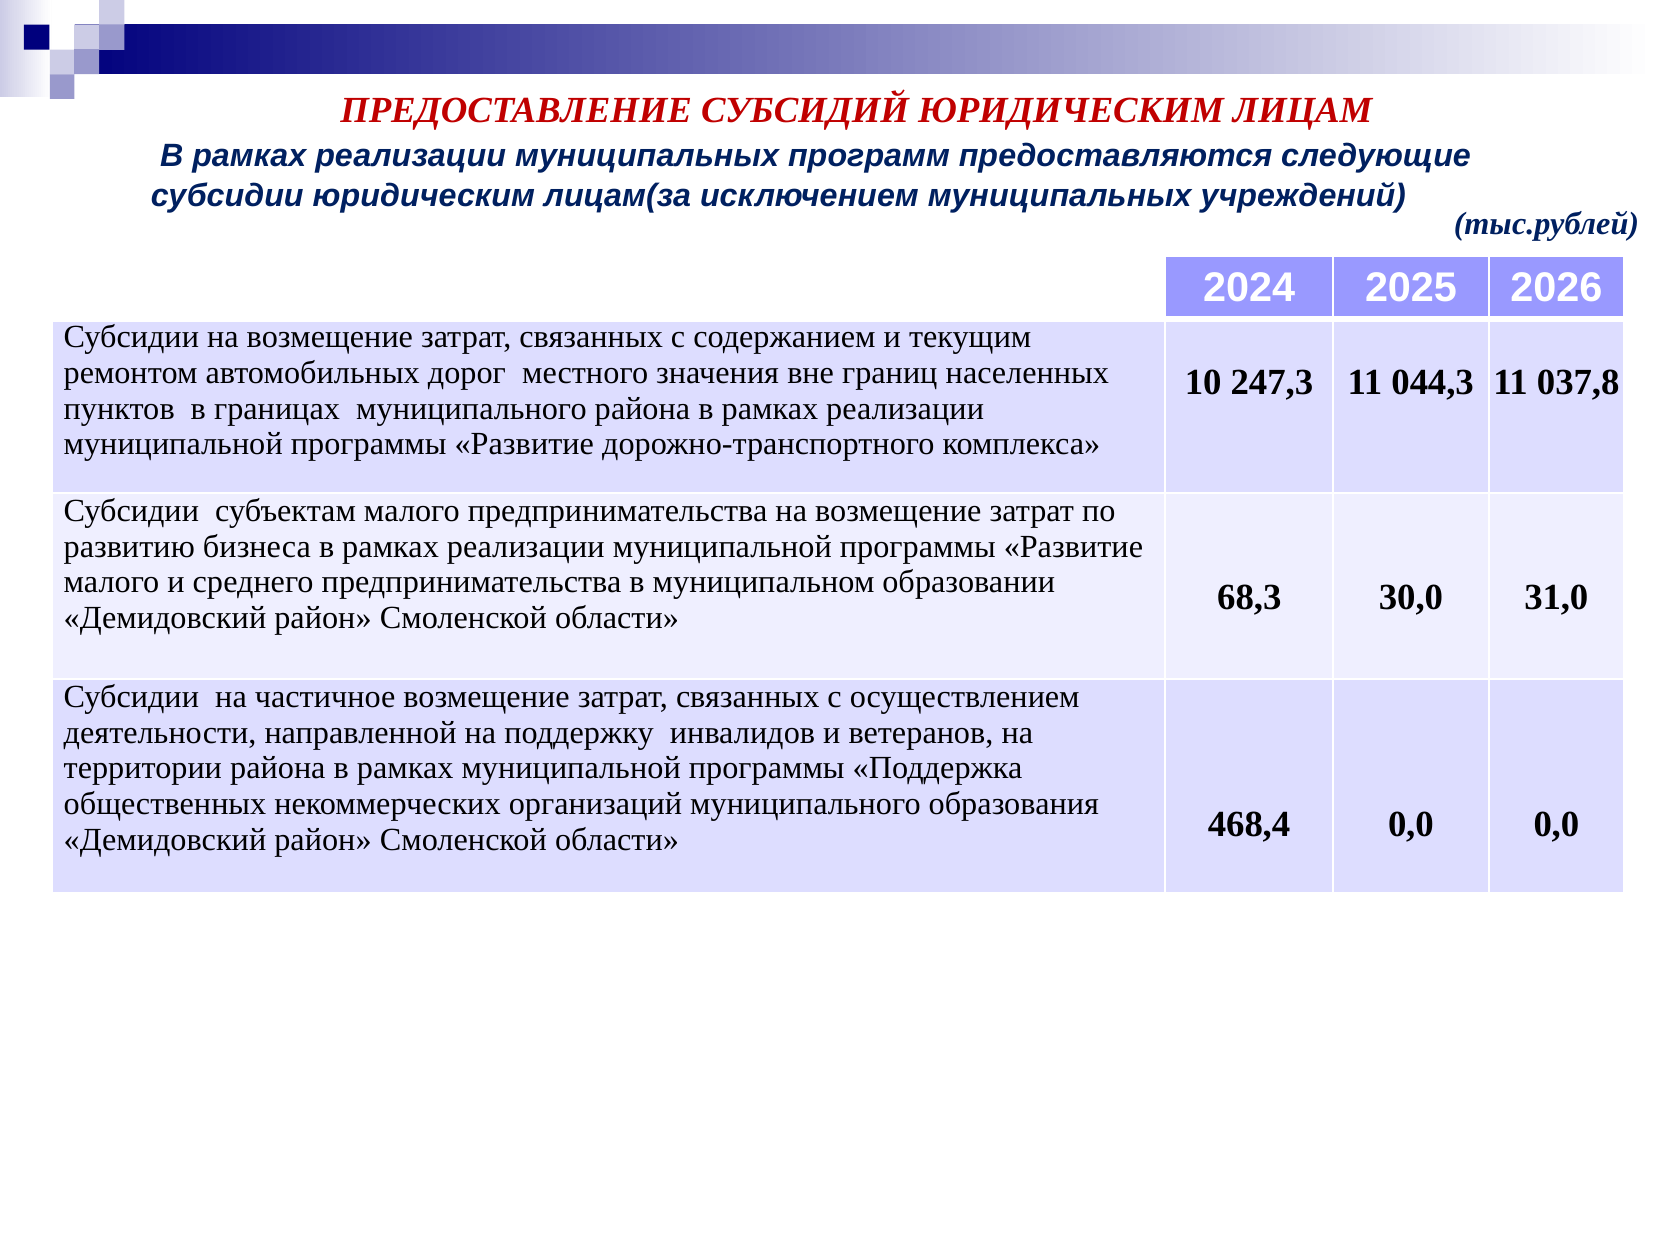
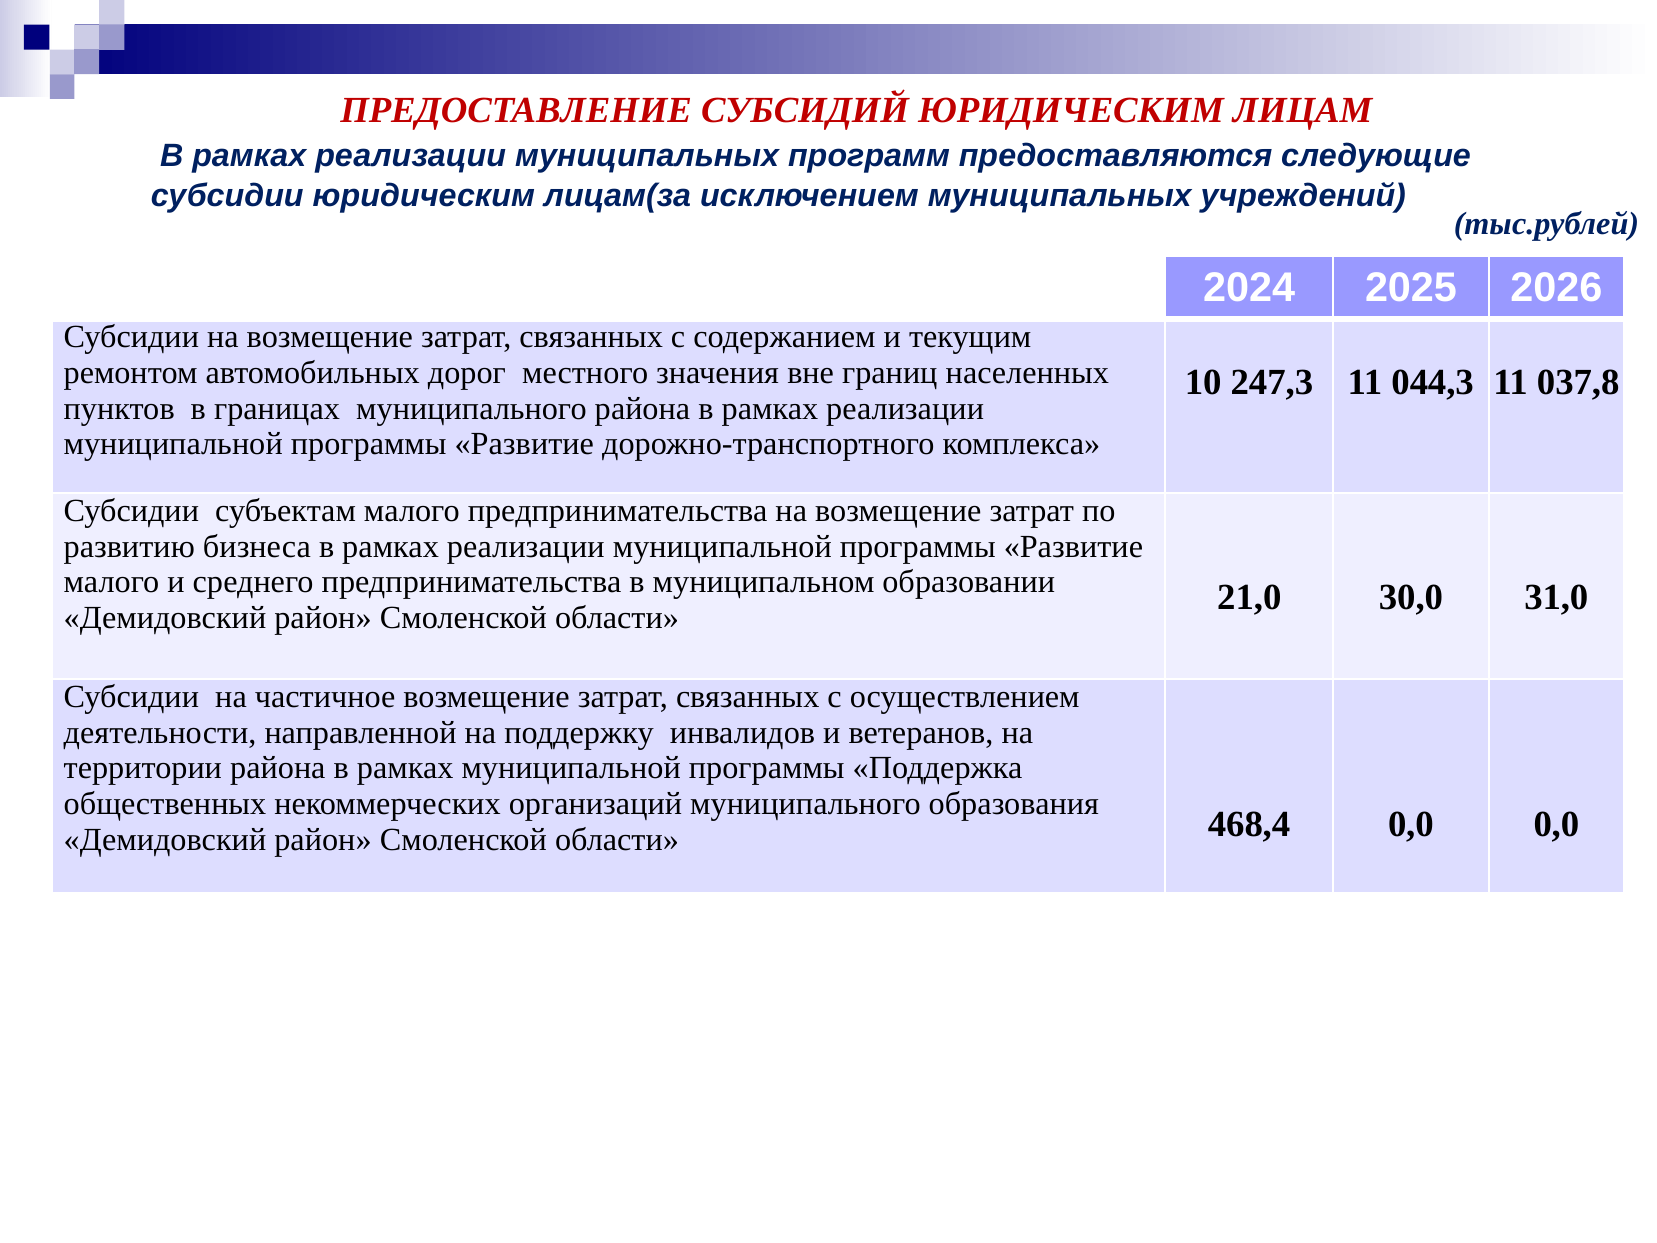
68,3: 68,3 -> 21,0 (1249, 597)
